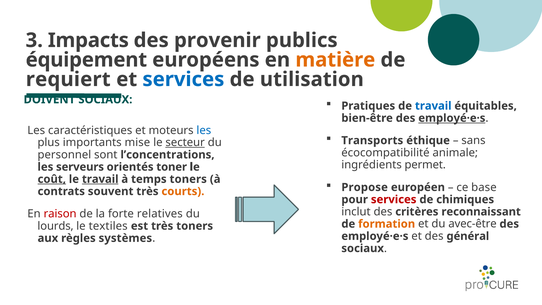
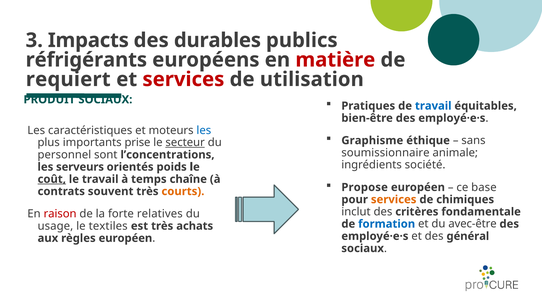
provenir: provenir -> durables (217, 40)
équipement: équipement -> réfrigérants (86, 60)
matière colour: orange -> red (335, 60)
services colour: blue -> red (183, 79)
DOIVENT: DOIVENT -> PRODUIT (49, 100)
employé·e·s underline: present -> none (452, 118)
Transports: Transports -> Graphisme (372, 140)
mise: mise -> prise (137, 142)
écocompatibilité: écocompatibilité -> soumissionnaire (385, 153)
permet: permet -> société (425, 165)
toner: toner -> poids (172, 167)
travail underline: present -> none (100, 179)
temps toners: toners -> chaîne (188, 179)
services colour: red -> orange (394, 199)
reconnaissant: reconnaissant -> fondamentale (481, 212)
formation colour: orange -> blue (387, 224)
lourds: lourds -> usage (55, 226)
très toners: toners -> achats (195, 226)
règles systèmes: systèmes -> européen (125, 238)
